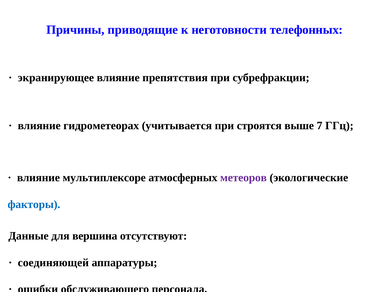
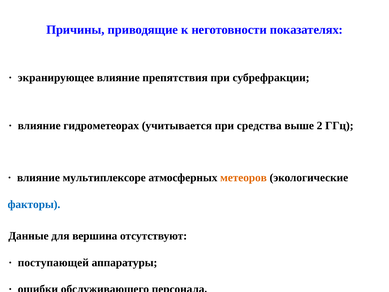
телефонных: телефонных -> показателях (306, 30)
строятся: строятся -> средства (259, 125)
7: 7 -> 2 (320, 125)
метеоров colour: purple -> orange (244, 178)
соединяющей: соединяющей -> поступающей (53, 262)
